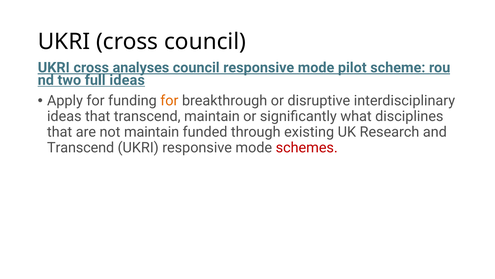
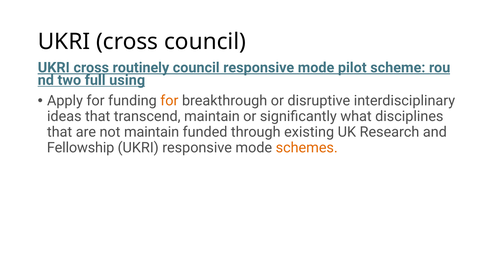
analyses: analyses -> routinely (141, 67)
full ideas: ideas -> using (127, 80)
Transcend: Transcend -> Fellowship (81, 147)
schemes colour: red -> orange (307, 147)
